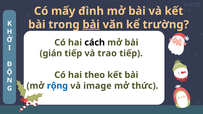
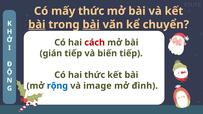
mấy đình: đình -> thức (91, 11)
bài underline: none -> present (37, 25)
trường: trường -> chuyển (166, 25)
cách colour: black -> red (95, 43)
trao: trao -> biến (107, 53)
hai theo: theo -> thức (95, 75)
thức: thức -> đình (145, 86)
